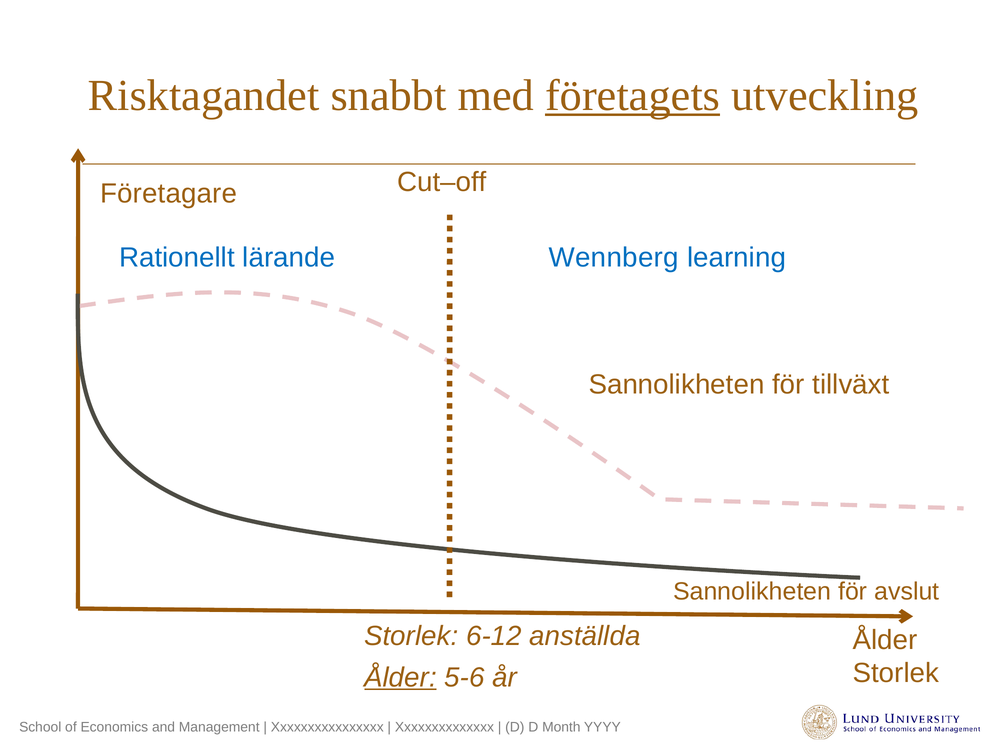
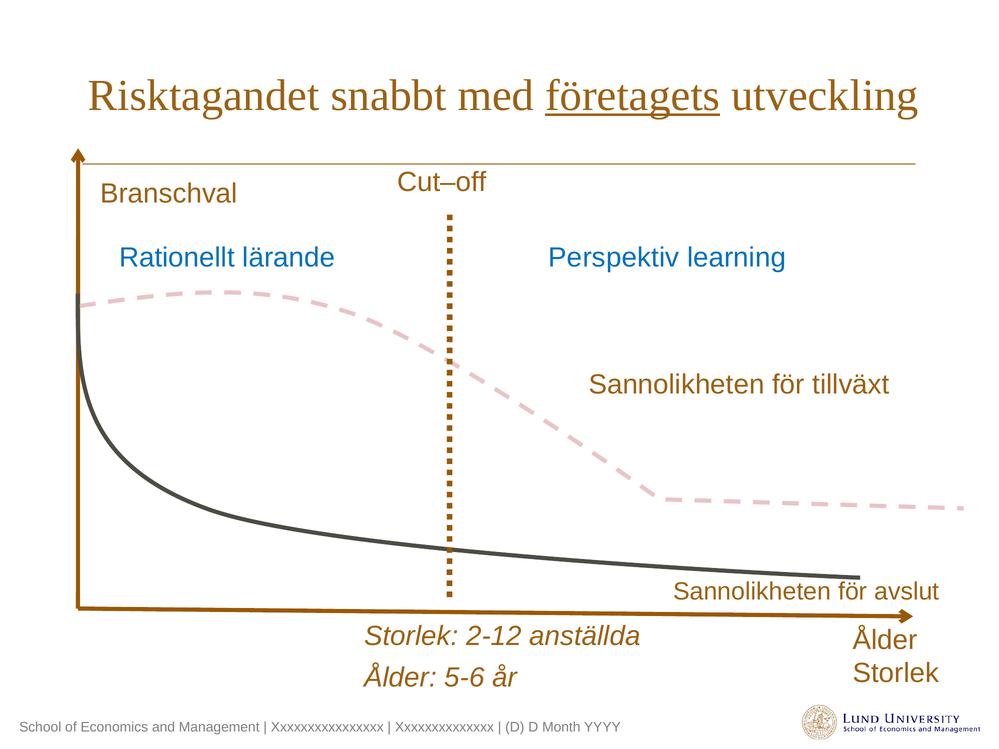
Företagare: Företagare -> Branschval (169, 194)
Wennberg: Wennberg -> Perspektiv (614, 258)
6-12: 6-12 -> 2-12 (494, 636)
Ålder underline: present -> none (401, 678)
